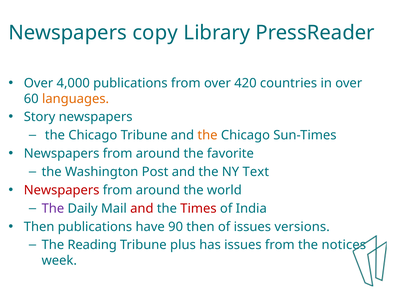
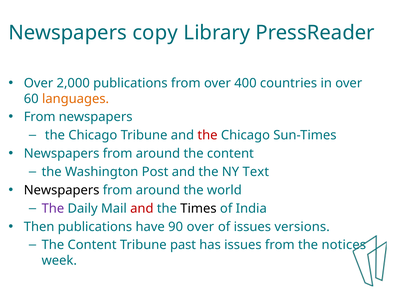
4,000: 4,000 -> 2,000 (73, 83)
420: 420 -> 400 (245, 83)
Story: Story -> From (40, 117)
the colour: orange -> red (208, 135)
around the favorite: favorite -> content (230, 154)
Newspapers colour: red -> black (62, 190)
Times colour: red -> black (198, 209)
90 then: then -> over (200, 227)
Reading: Reading -> Content (92, 245)
plus: plus -> past (183, 245)
